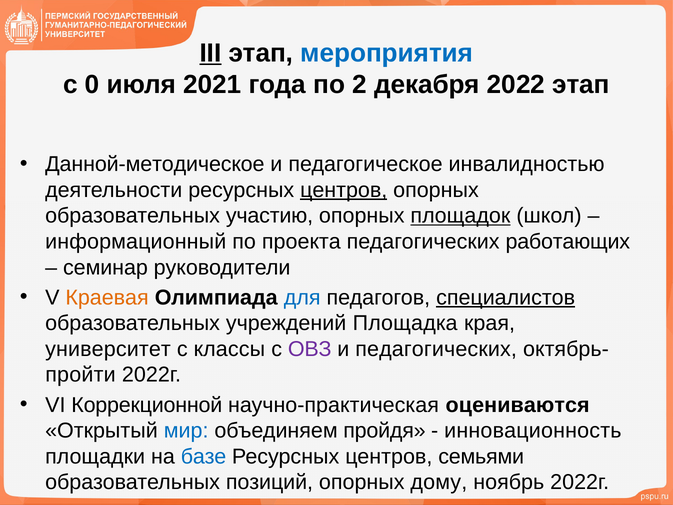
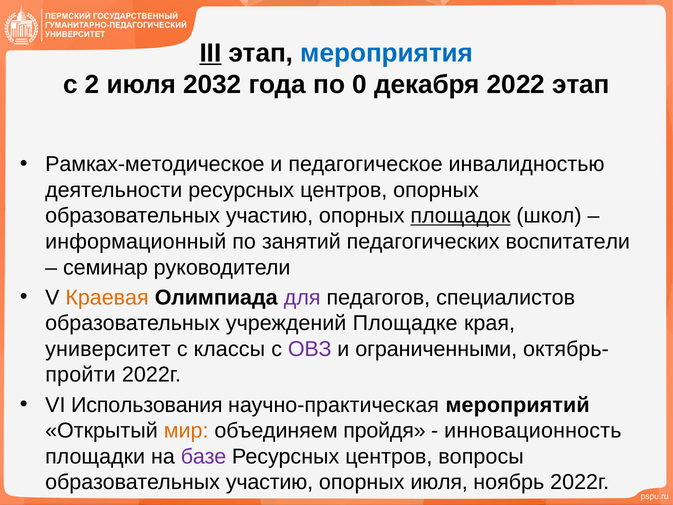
0: 0 -> 2 (92, 84)
2021: 2021 -> 2032 (212, 84)
2: 2 -> 0 (360, 84)
Данной-методическое: Данной-методическое -> Рамках-методическое (155, 164)
центров underline: present -> none (344, 190)
проекта: проекта -> занятий (301, 241)
работающих: работающих -> воспитатели (568, 241)
для colour: blue -> purple (302, 297)
специалистов underline: present -> none (506, 297)
Площадка: Площадка -> Площадке (405, 323)
и педагогических: педагогических -> ограниченными (436, 349)
Коррекционной: Коррекционной -> Использования (147, 405)
оцениваются: оцениваются -> мероприятий (518, 405)
мир colour: blue -> orange (186, 431)
базе colour: blue -> purple (204, 456)
семьями: семьями -> вопросы (481, 456)
позиций: позиций -> участию (270, 482)
опорных дому: дому -> июля (439, 482)
